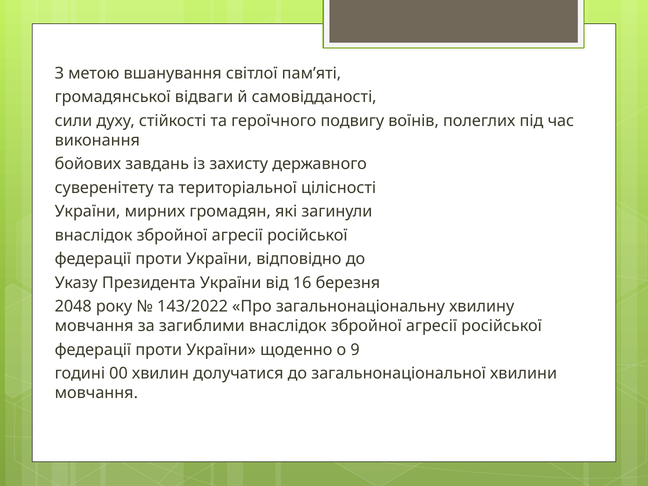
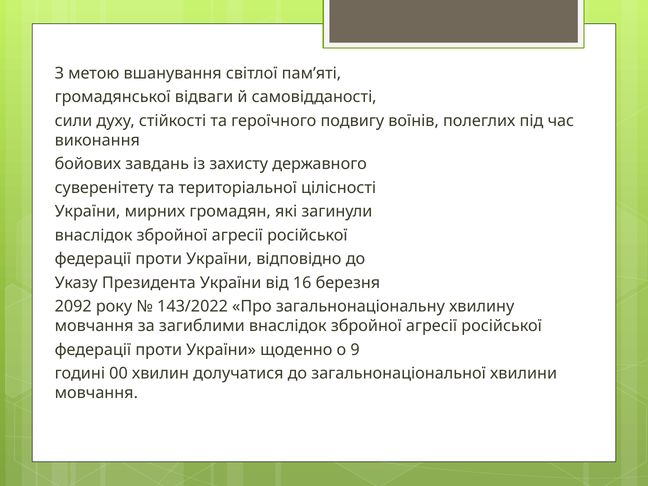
2048: 2048 -> 2092 (73, 307)
